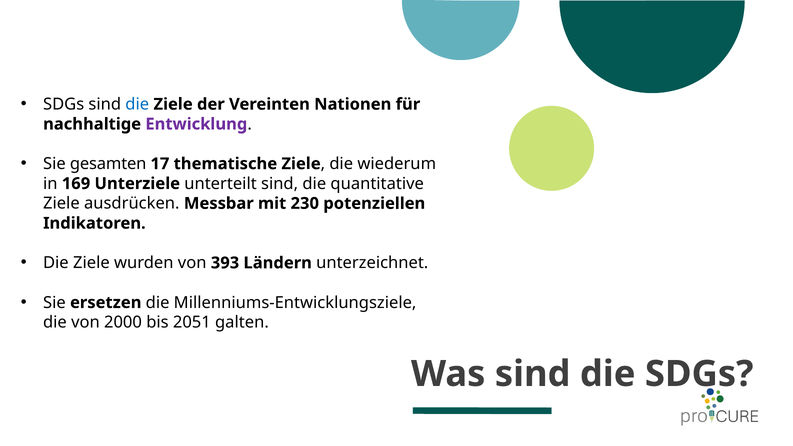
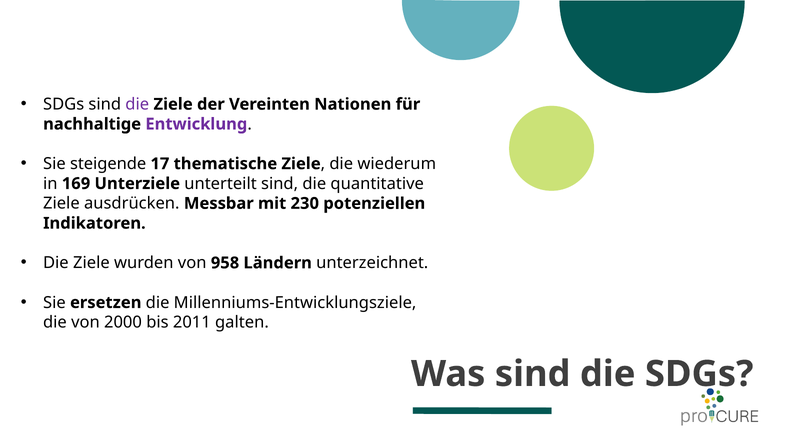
die colour: blue -> purple (137, 104)
gesamten: gesamten -> steigende (108, 164)
393: 393 -> 958 (225, 263)
2051: 2051 -> 2011 (192, 322)
